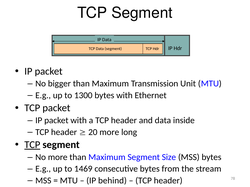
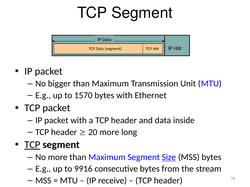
1300: 1300 -> 1570 (83, 96)
Size underline: none -> present (169, 158)
1469: 1469 -> 9916 (83, 169)
behind: behind -> receive (112, 181)
